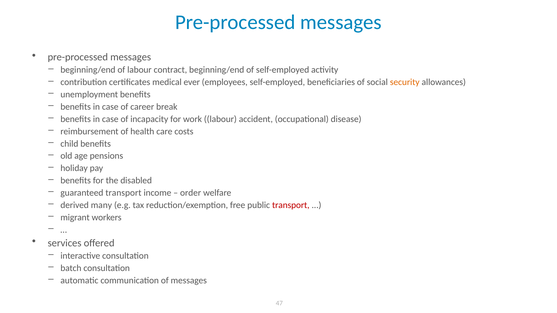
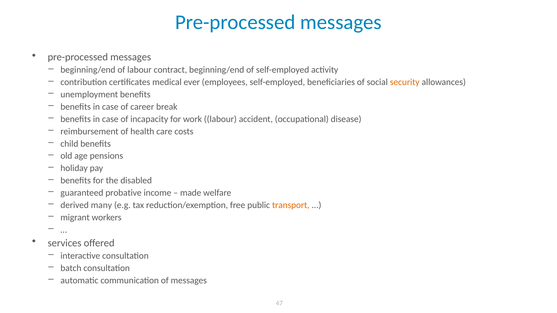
guaranteed transport: transport -> probative (123, 193)
order: order -> made (191, 193)
transport colour: red -> orange (291, 205)
